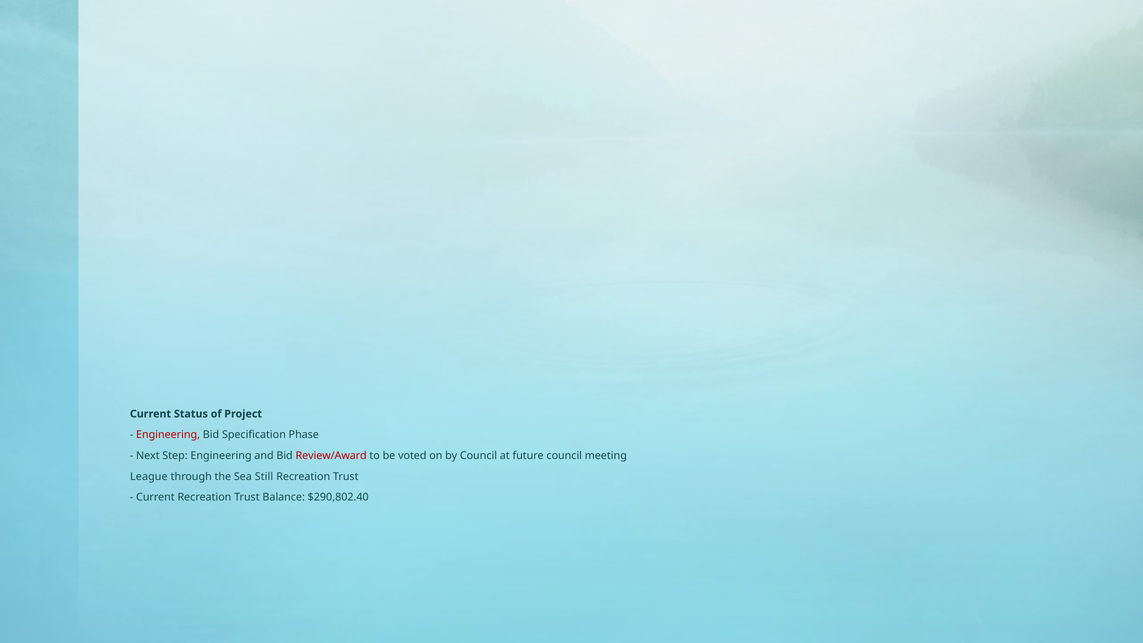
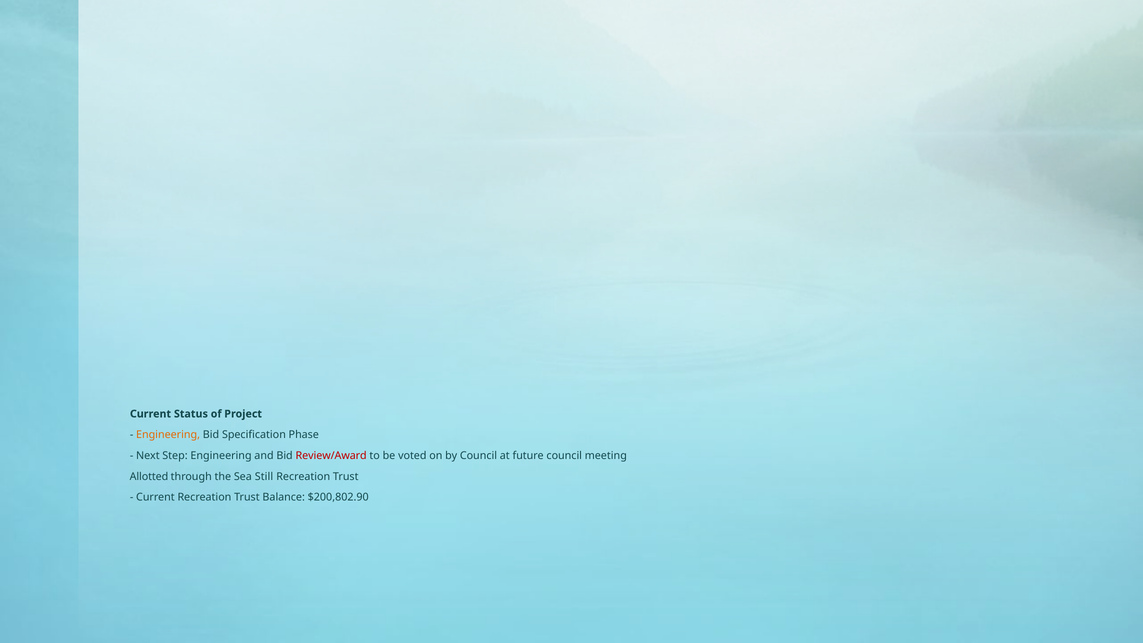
Engineering colour: red -> orange (168, 435)
League: League -> Allotted (149, 477)
$290,802.40: $290,802.40 -> $200,802.90 (338, 497)
